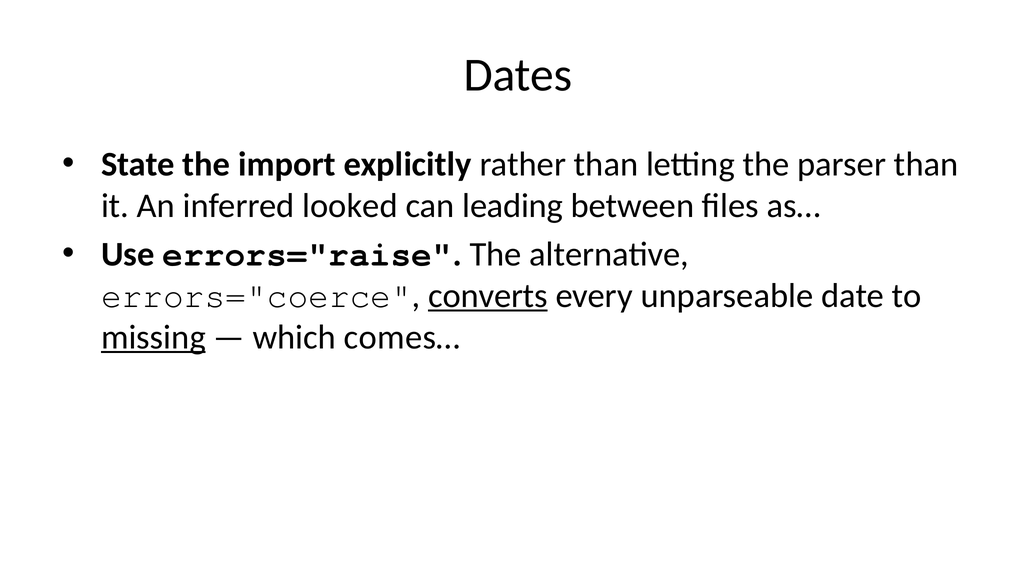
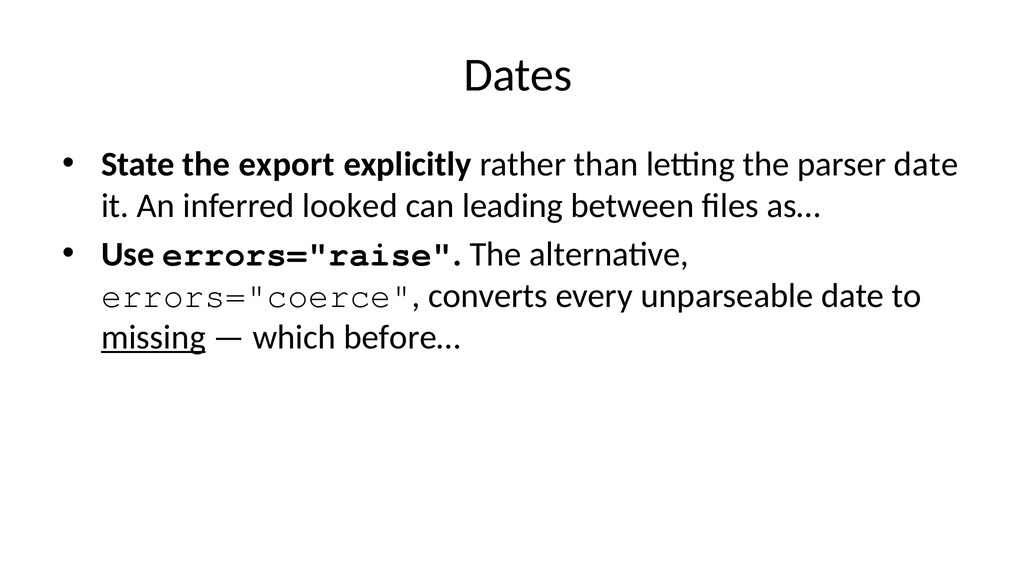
import: import -> export (287, 164)
parser than: than -> date (926, 164)
converts underline: present -> none (488, 296)
comes…: comes… -> before… (402, 337)
